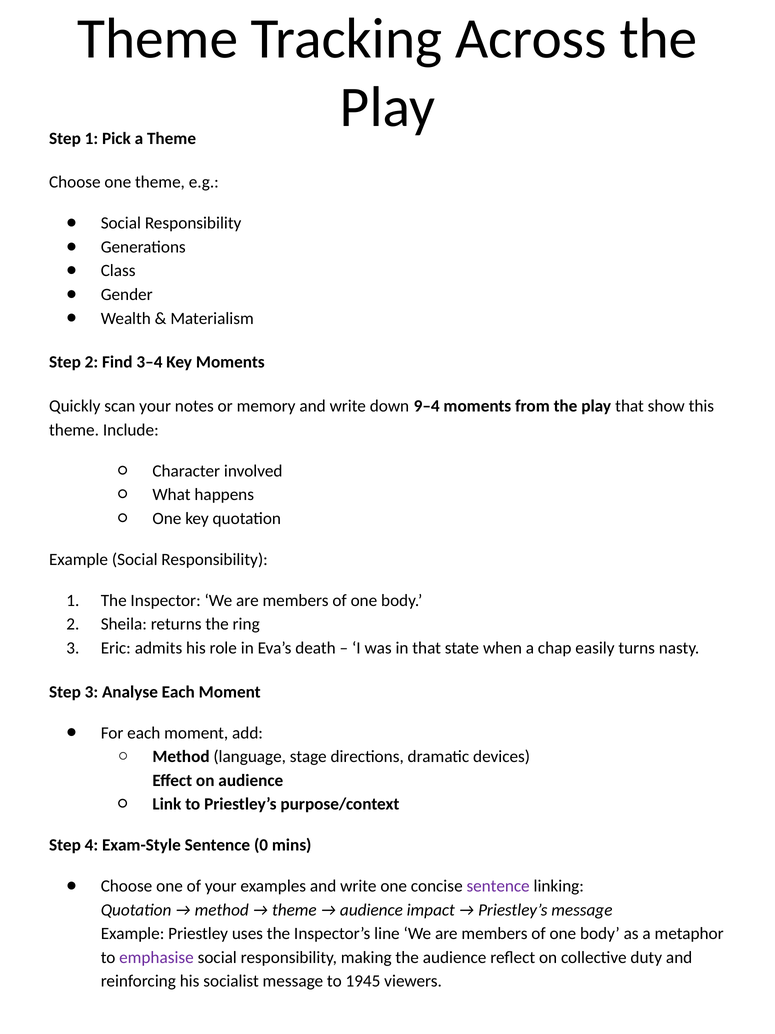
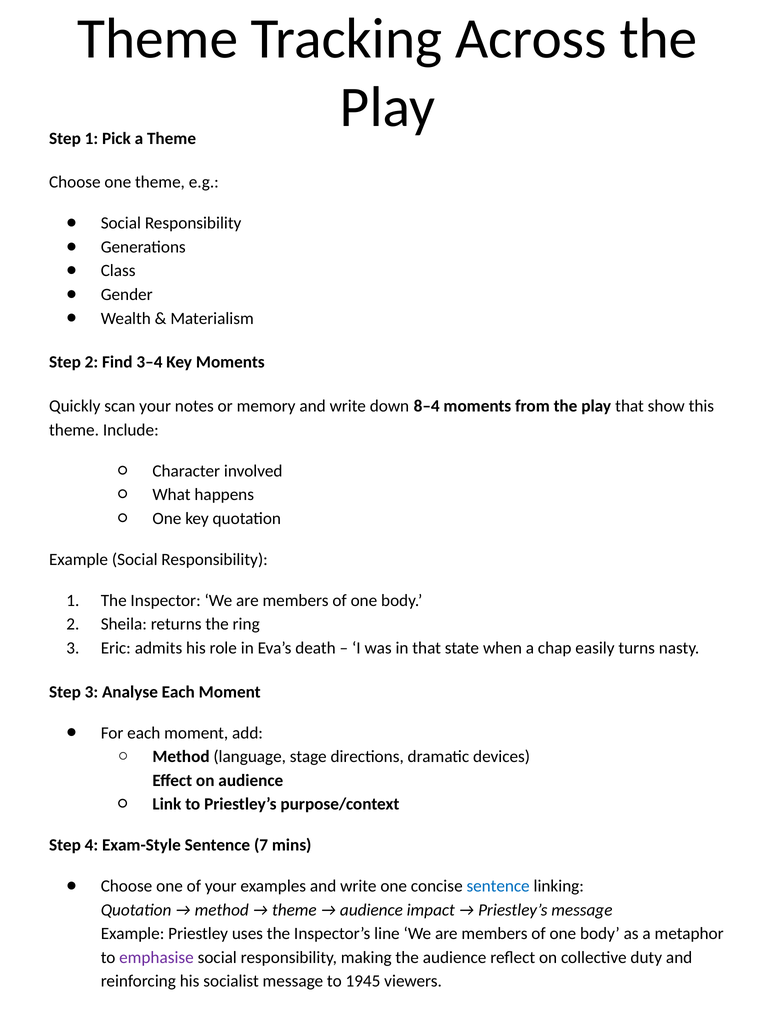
9–4: 9–4 -> 8–4 (427, 406)
0: 0 -> 7 (261, 845)
sentence colour: purple -> blue (498, 886)
